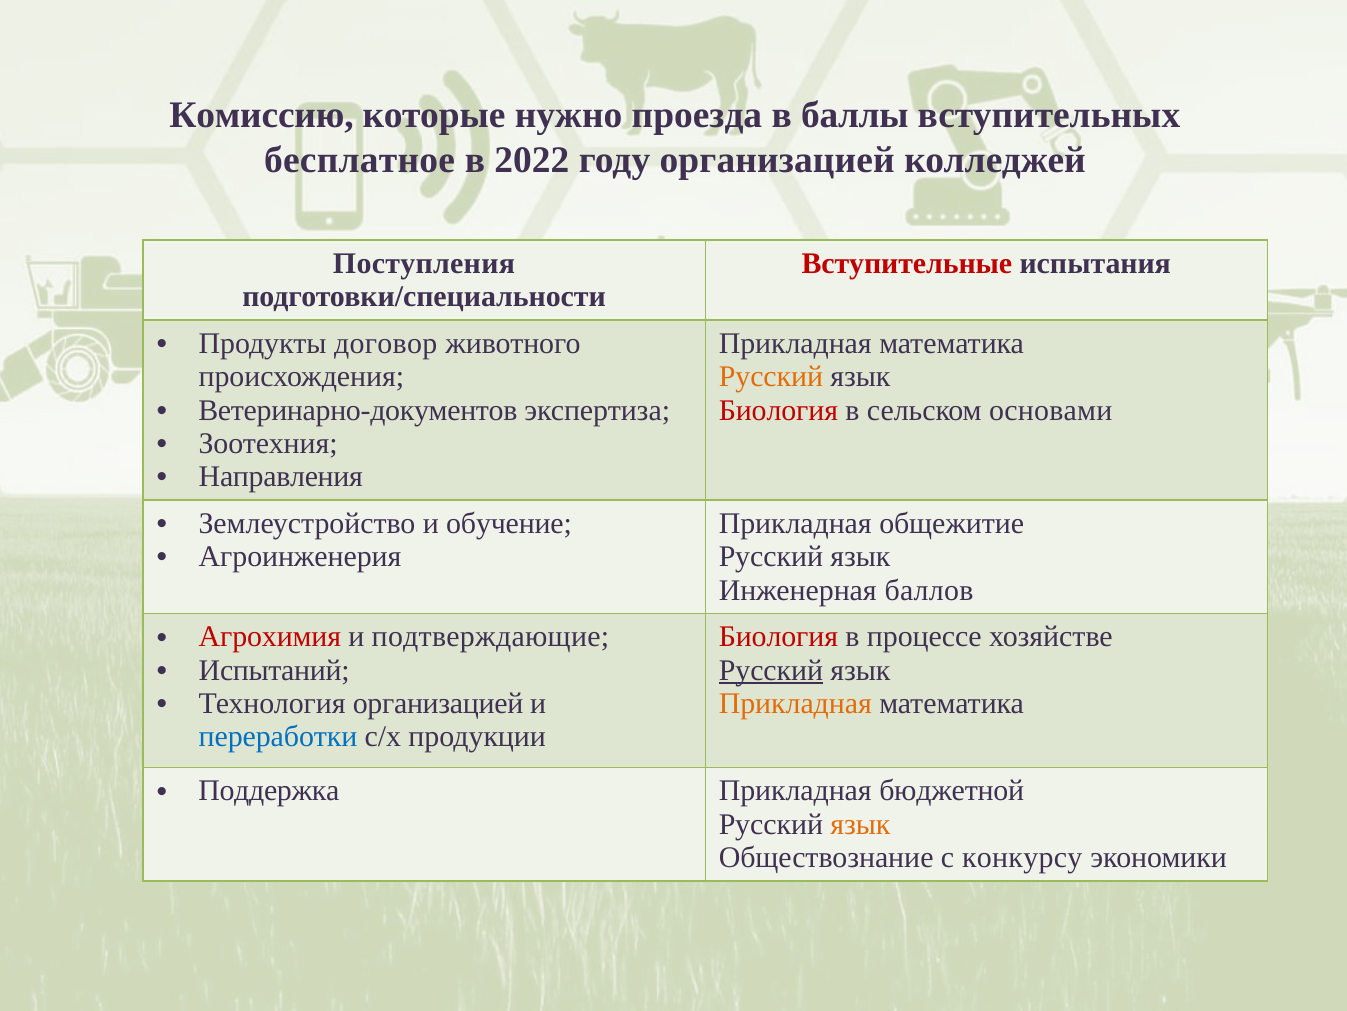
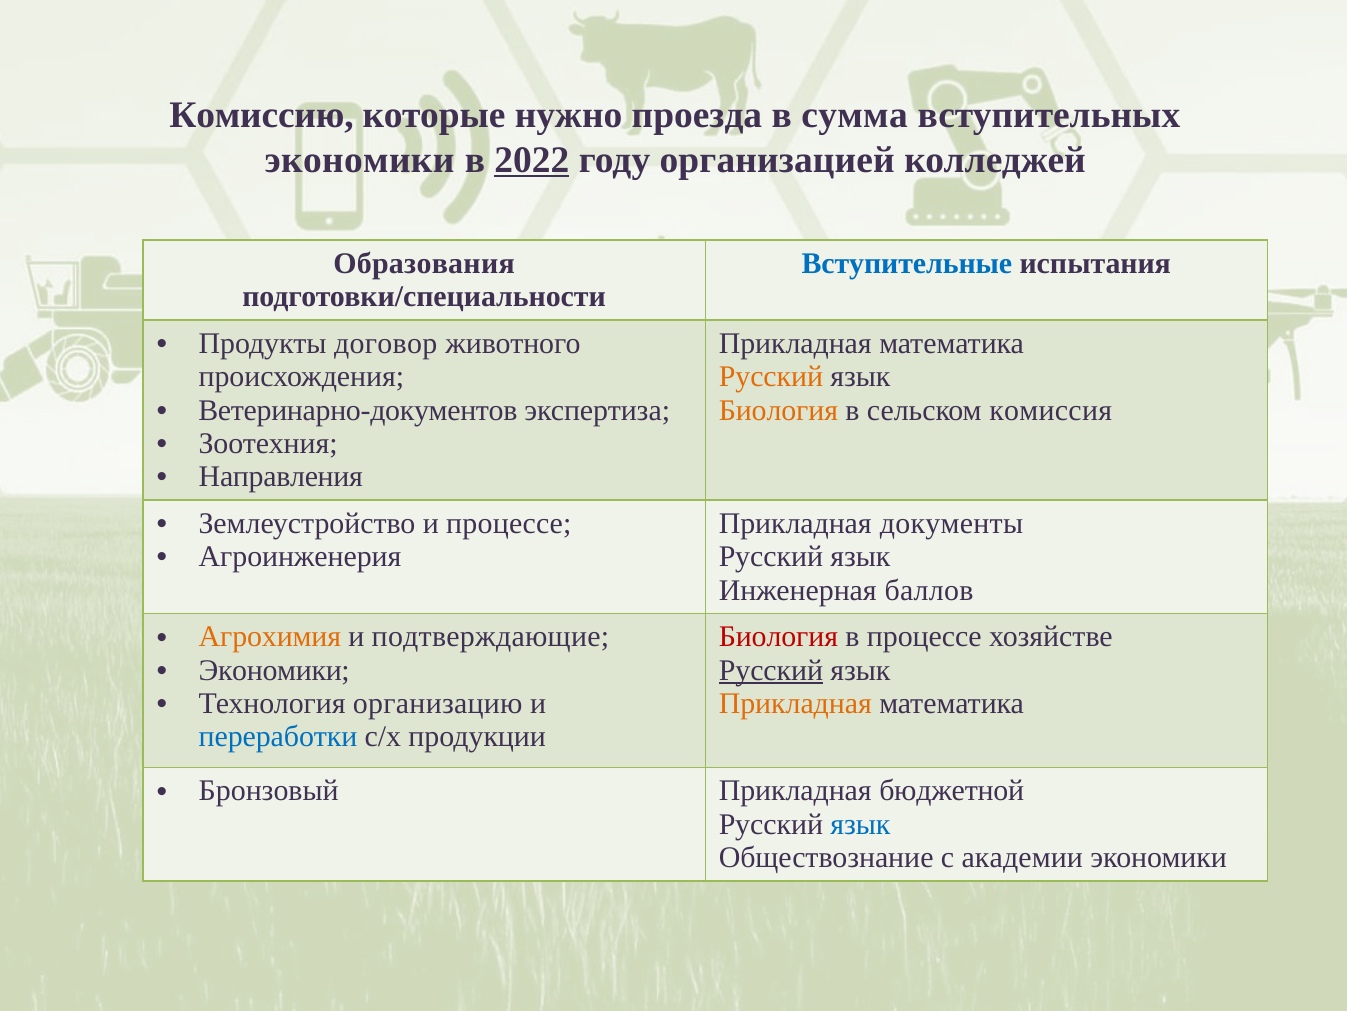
баллы: баллы -> сумма (855, 115)
бесплатное: бесплатное -> экономики (360, 160)
2022 underline: none -> present (532, 160)
Поступления: Поступления -> Образования (424, 264)
Вступительные colour: red -> blue (907, 264)
Биология colour: red -> orange (778, 410)
основами: основами -> комиссия (1051, 410)
и обучение: обучение -> процессе (509, 523)
общежитие: общежитие -> документы (951, 523)
Агрохимия colour: red -> orange (270, 637)
Испытаний: Испытаний -> Экономики (274, 670)
Технология организацией: организацией -> организацию (438, 703)
Поддержка: Поддержка -> Бронзовый (269, 790)
язык colour: orange -> blue (860, 824)
конкурсу: конкурсу -> академии (1022, 857)
